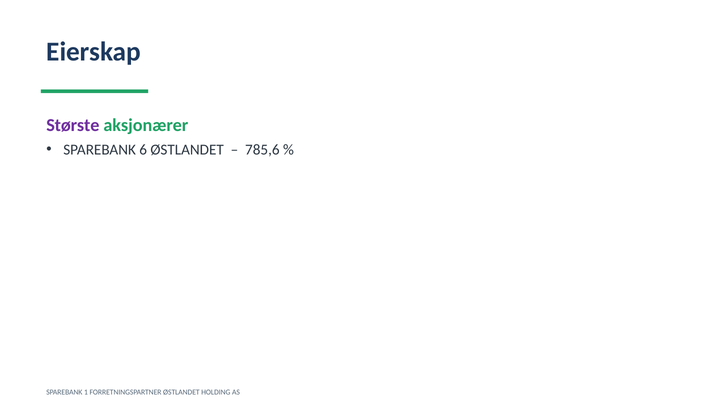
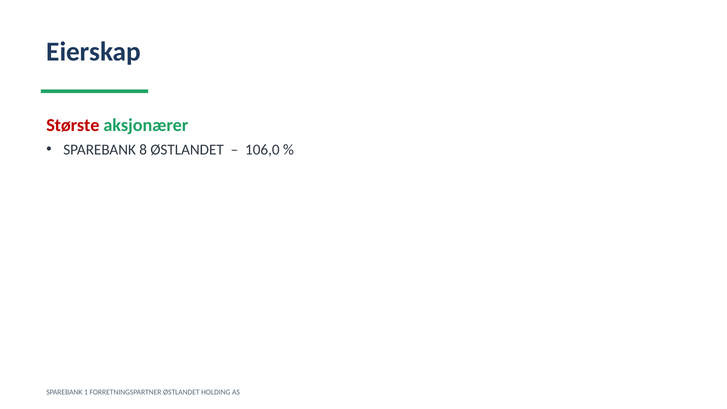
Største colour: purple -> red (73, 125)
6: 6 -> 8 (143, 149)
785,6: 785,6 -> 106,0 (262, 149)
